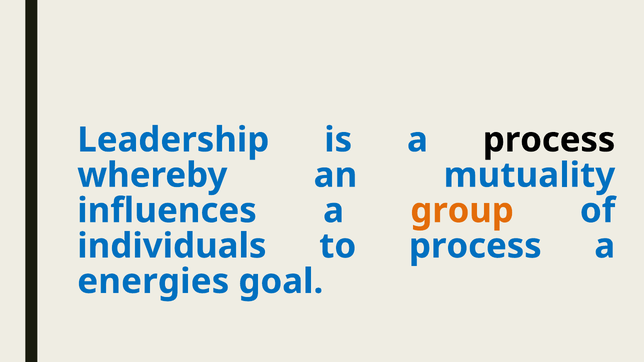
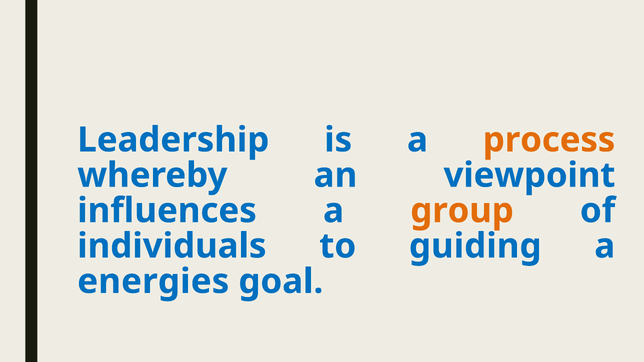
process colour: black -> orange (549, 140)
mutuality: mutuality -> viewpoint (530, 175)
to process: process -> guiding (475, 246)
